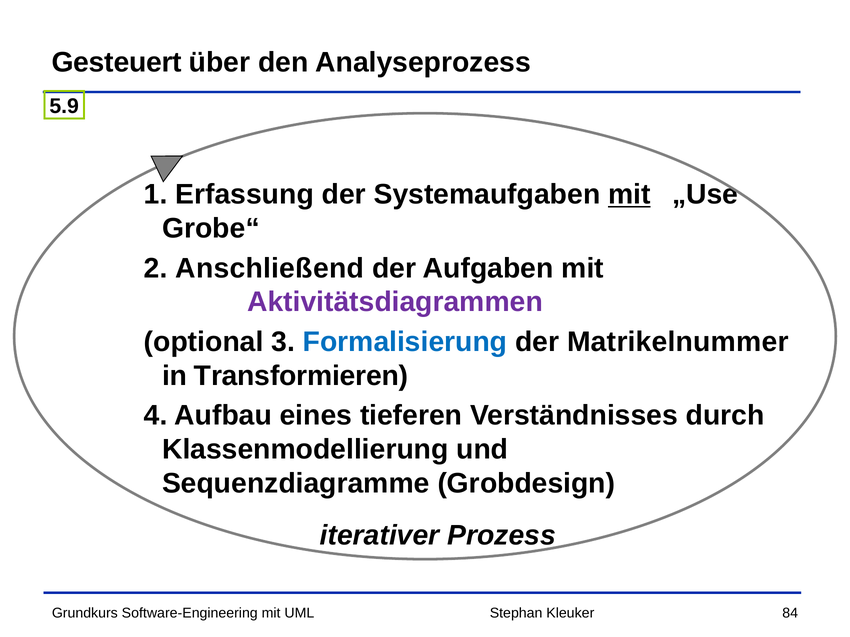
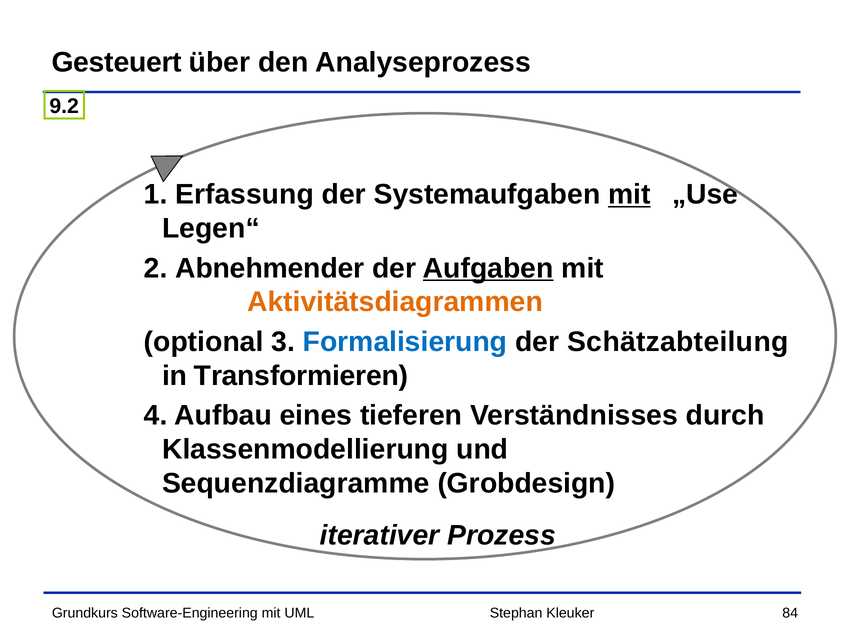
5.9: 5.9 -> 9.2 (64, 106)
Grobe“: Grobe“ -> Legen“ (211, 229)
Anschließend: Anschließend -> Abnehmender (270, 268)
Aufgaben underline: none -> present (488, 268)
Aktivitätsdiagrammen colour: purple -> orange (395, 302)
Matrikelnummer: Matrikelnummer -> Schätzabteilung (678, 342)
